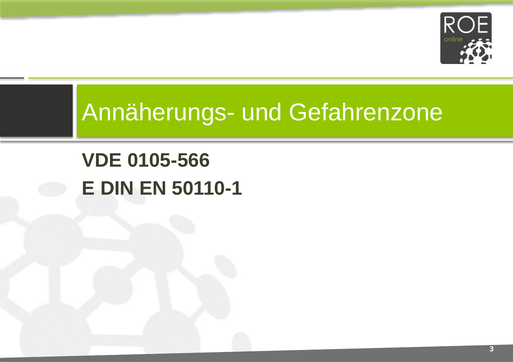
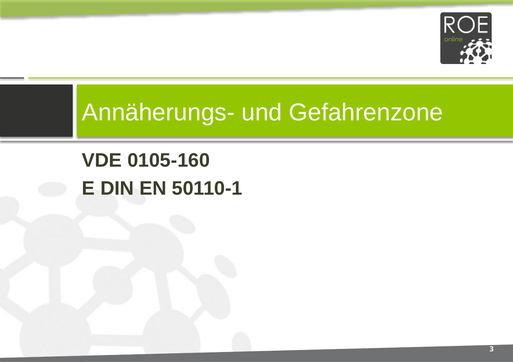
0105-566: 0105-566 -> 0105-160 (169, 161)
